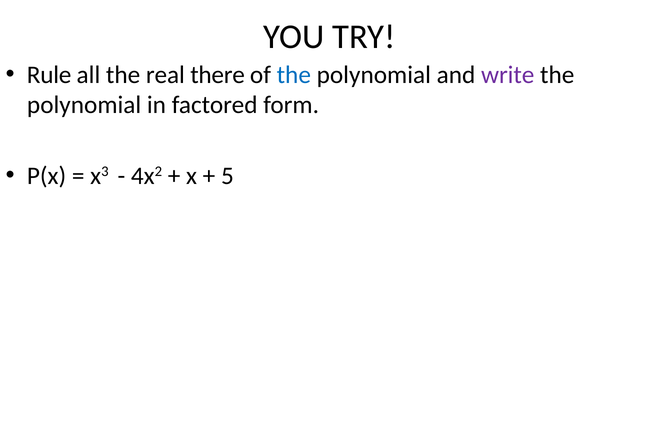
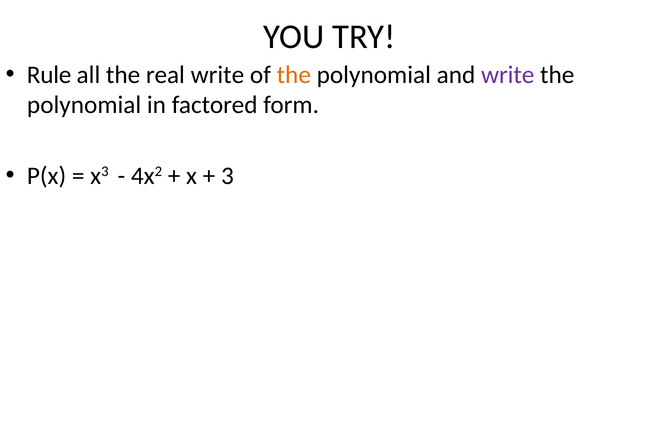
real there: there -> write (217, 75)
the colour: blue -> orange (294, 75)
5: 5 -> 3 (227, 176)
